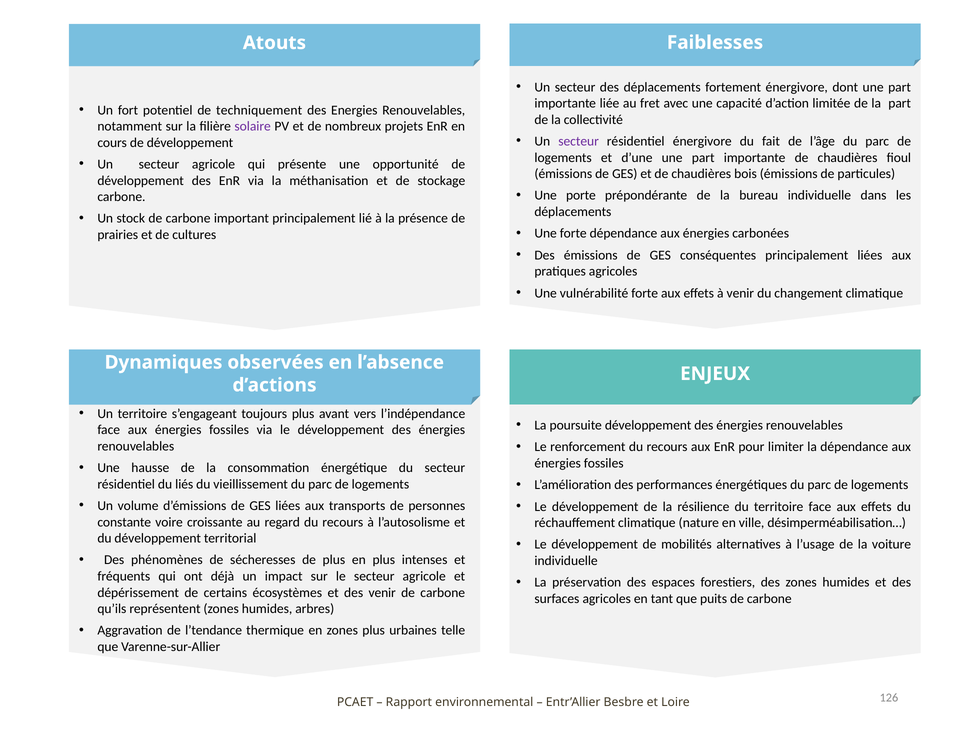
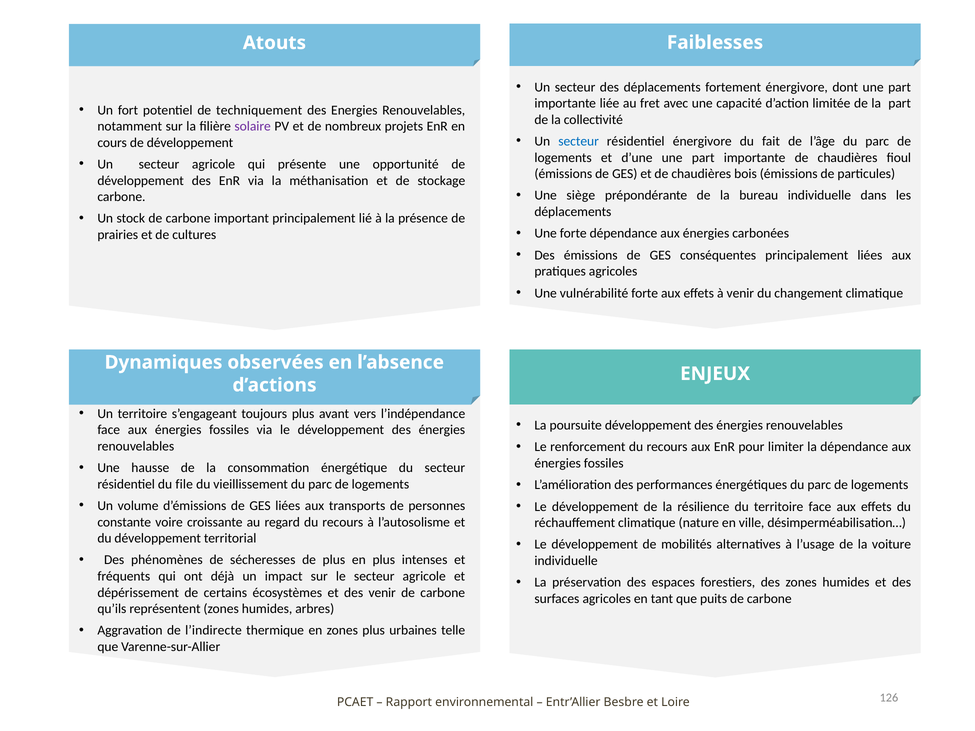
secteur colour: purple -> blue (579, 141)
porte: porte -> siège (581, 196)
liés: liés -> file (184, 484)
l’tendance: l’tendance -> l’indirecte (213, 631)
